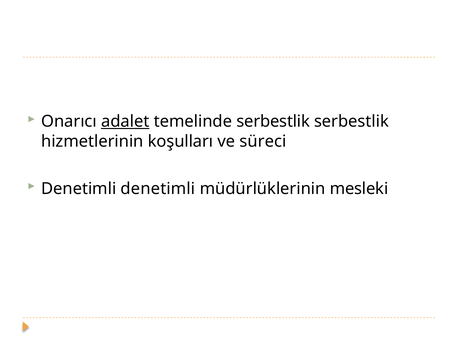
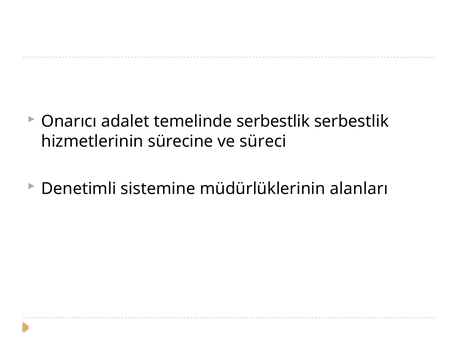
adalet underline: present -> none (125, 122)
koşulları: koşulları -> sürecine (181, 142)
Denetimli denetimli: denetimli -> sistemine (158, 189)
mesleki: mesleki -> alanları (359, 189)
